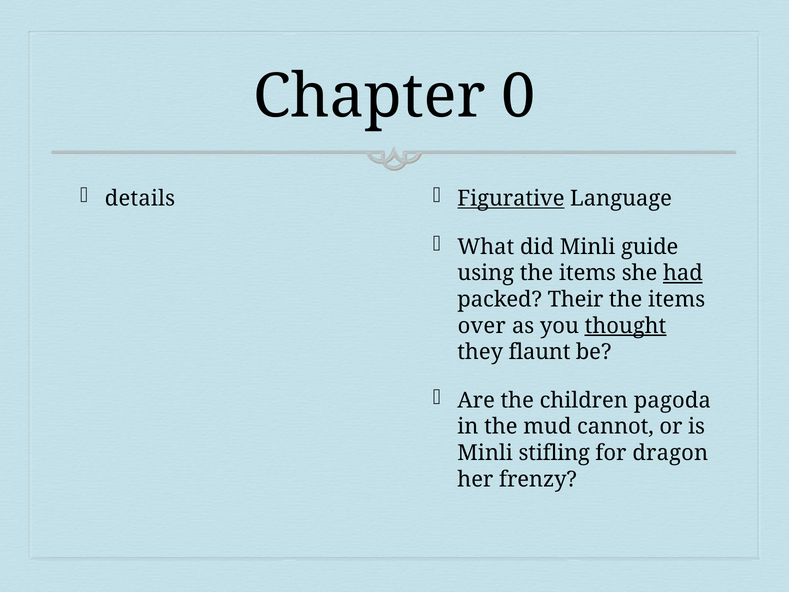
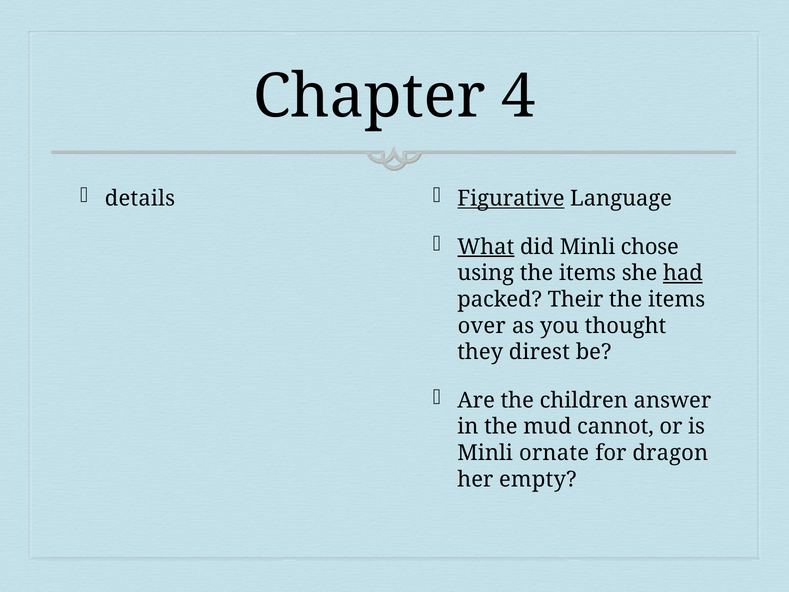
0: 0 -> 4 (519, 96)
What underline: none -> present (486, 247)
guide: guide -> chose (650, 247)
thought underline: present -> none (626, 326)
flaunt: flaunt -> direst (539, 352)
pagoda: pagoda -> answer (672, 400)
stifling: stifling -> ornate (554, 453)
frenzy: frenzy -> empty (538, 479)
